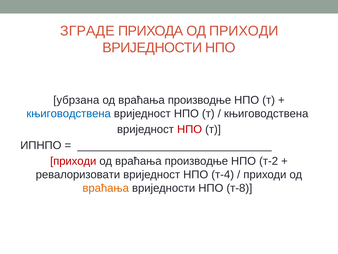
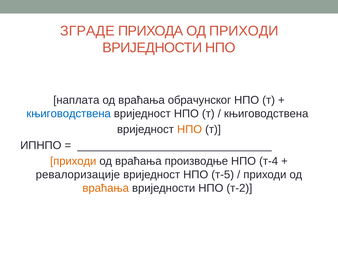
убрзана: убрзана -> наплата (76, 100)
производње: производње -> обрачунског (199, 100)
НПО colour: red -> orange (190, 129)
приходи colour: red -> orange (73, 161)
т-2: т-2 -> т-4 (269, 161)
ревалоризовати: ревалоризовати -> ревалоризације (78, 174)
т-4: т-4 -> т-5 (223, 174)
т-8: т-8 -> т-2 (239, 188)
